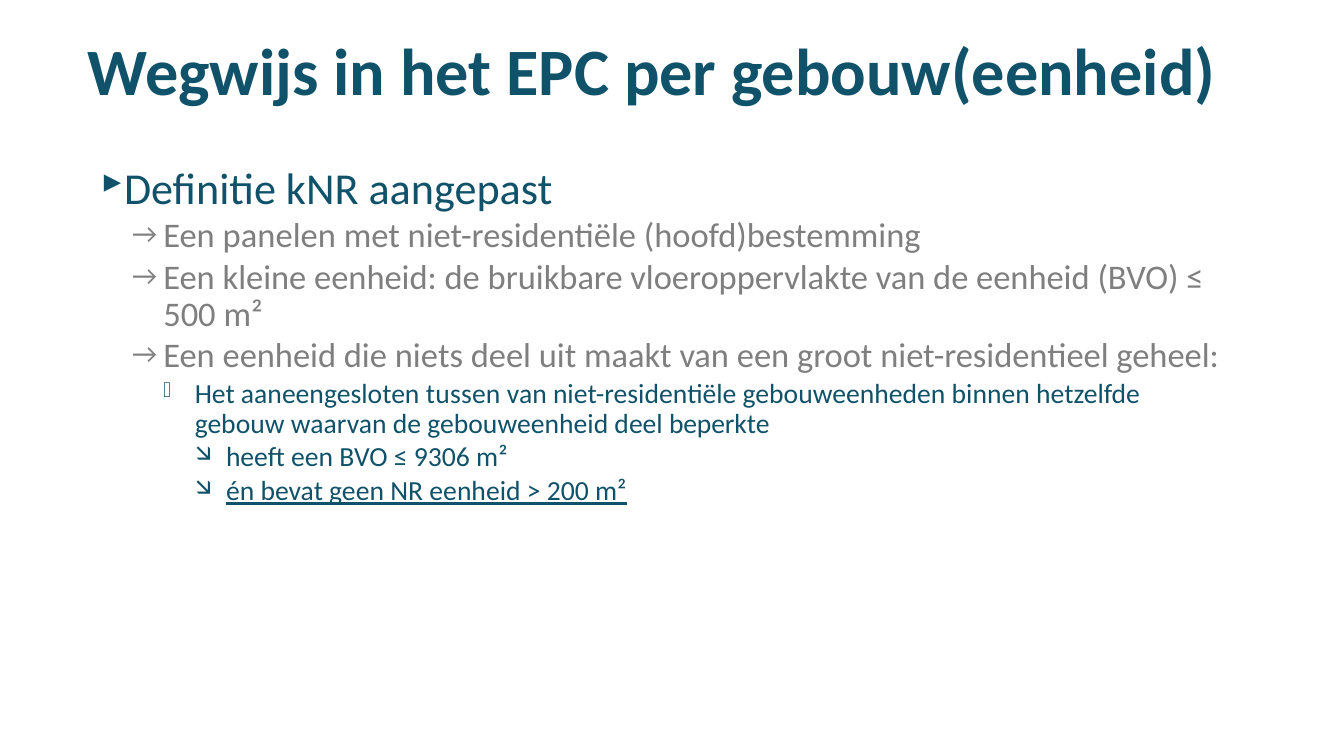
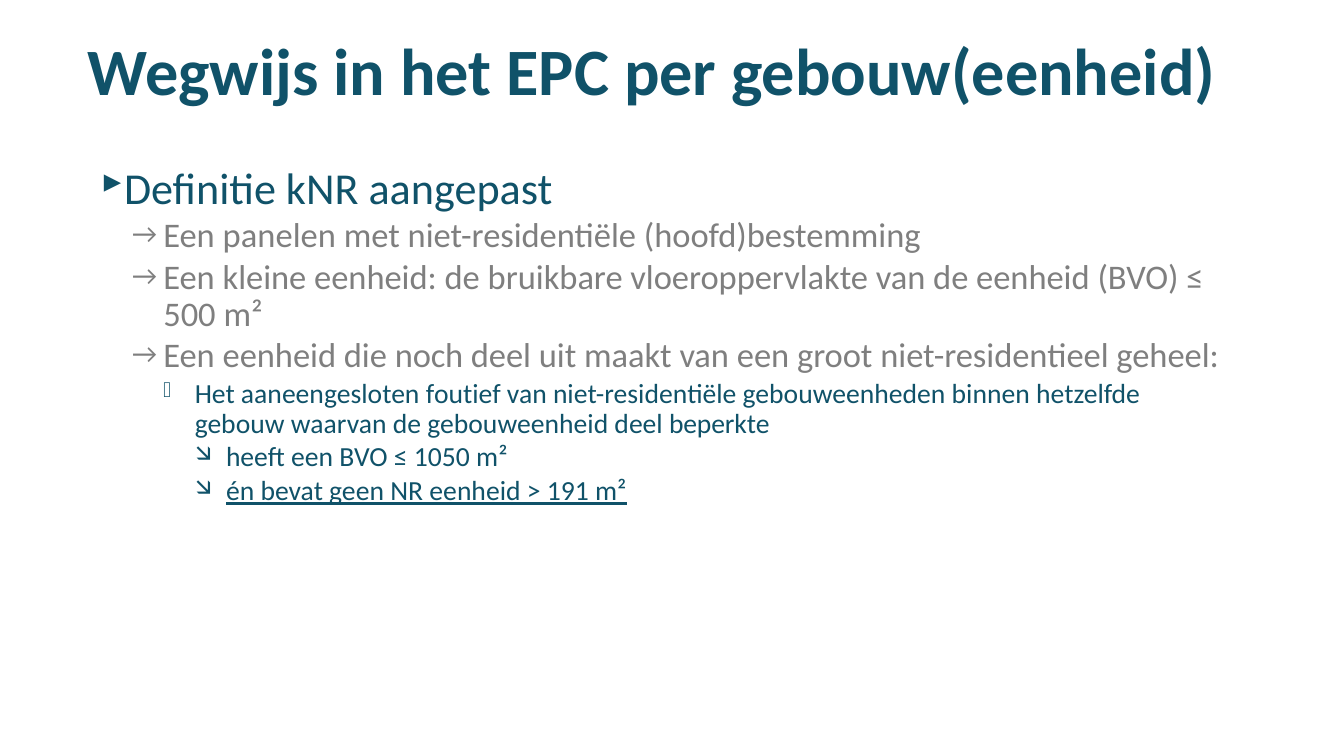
niets: niets -> noch (429, 357)
tussen: tussen -> foutief (463, 394)
9306: 9306 -> 1050 (442, 458)
200: 200 -> 191 (568, 492)
